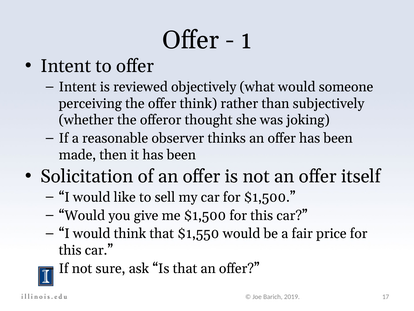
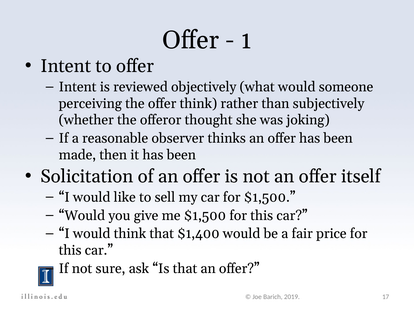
$1,550: $1,550 -> $1,400 (198, 233)
